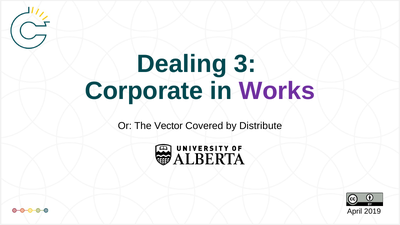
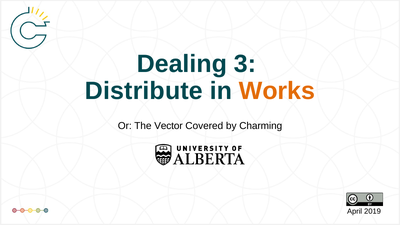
Corporate: Corporate -> Distribute (144, 91)
Works colour: purple -> orange (277, 91)
Distribute: Distribute -> Charming (261, 126)
